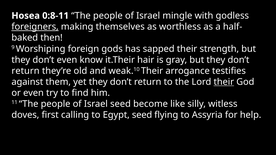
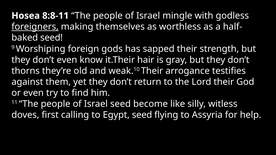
0:8-11: 0:8-11 -> 8:8-11 (56, 16)
then: then -> seed (52, 38)
return: return -> thorns (26, 71)
their underline: present -> none (224, 82)
